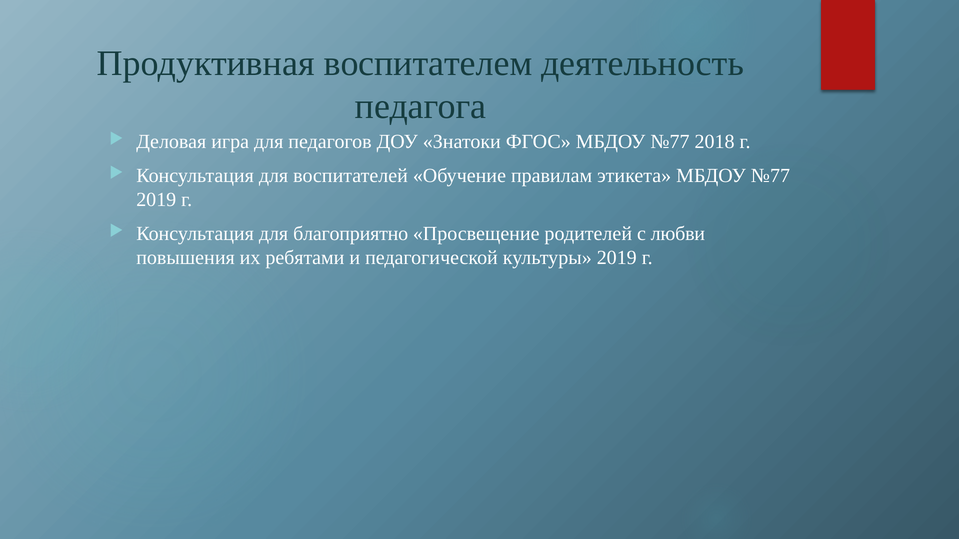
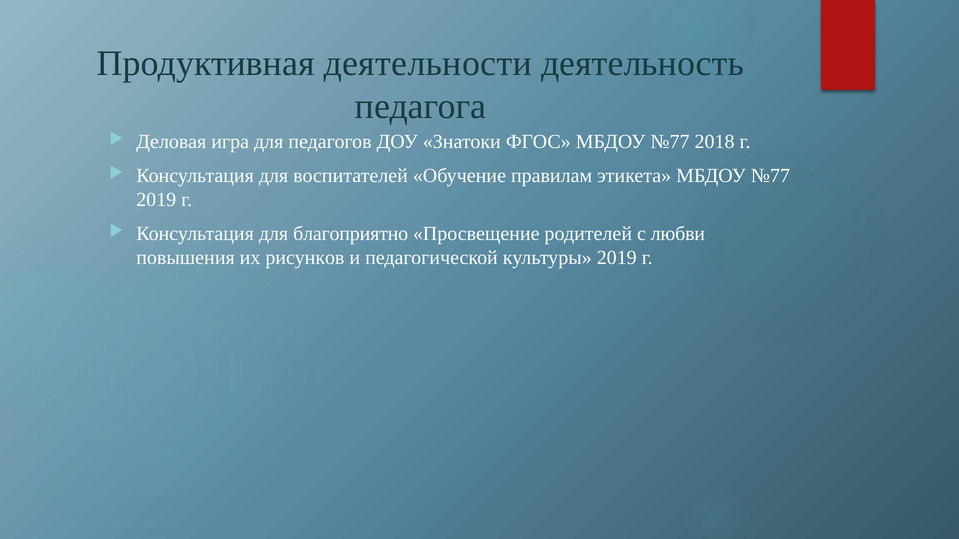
воспитателем: воспитателем -> деятельности (428, 63)
ребятами: ребятами -> рисунков (305, 258)
